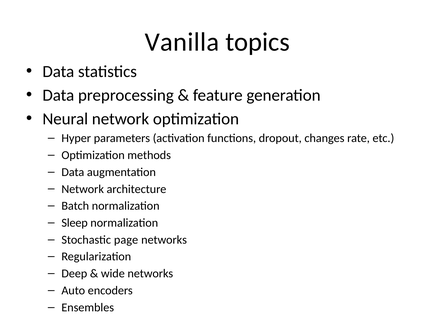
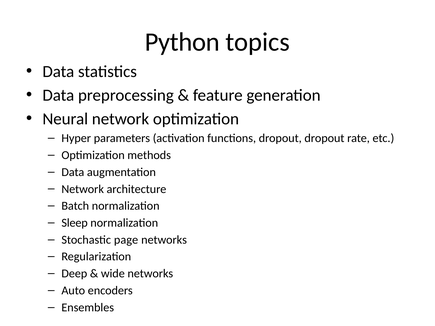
Vanilla: Vanilla -> Python (182, 42)
dropout changes: changes -> dropout (324, 138)
